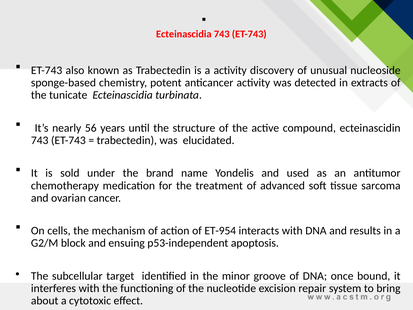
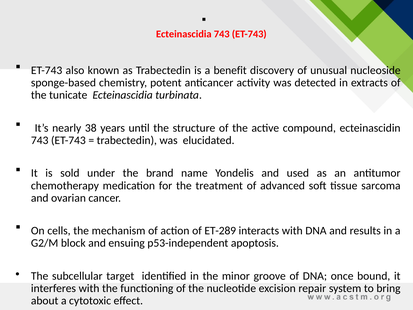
a activity: activity -> benefit (230, 70)
56: 56 -> 38 (91, 128)
ET-954: ET-954 -> ET-289 (220, 231)
